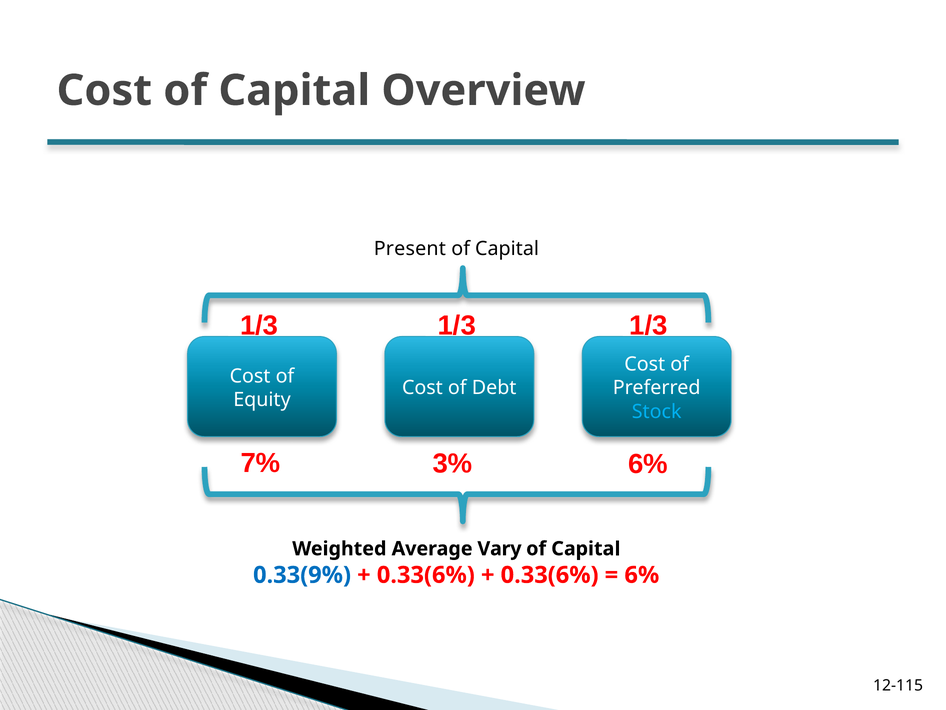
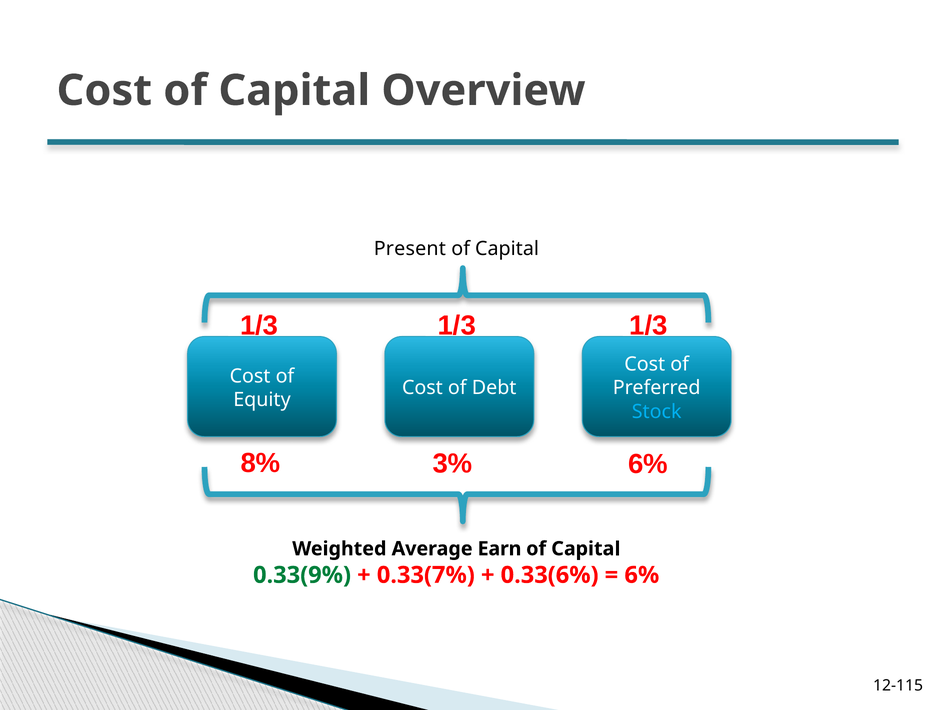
7%: 7% -> 8% (261, 463)
Vary: Vary -> Earn (499, 548)
0.33(9% colour: blue -> green (302, 575)
0.33(6%: 0.33(6% -> 0.33(7% (426, 575)
